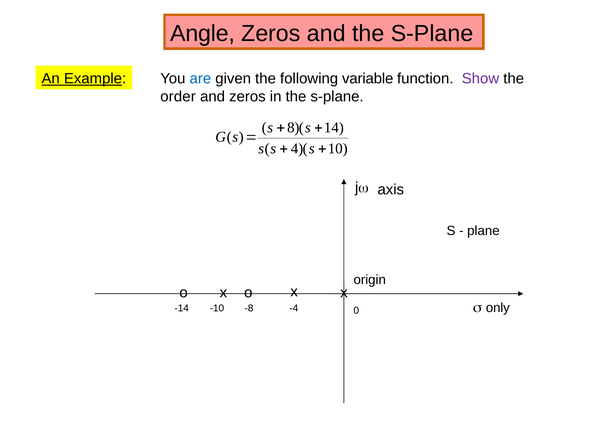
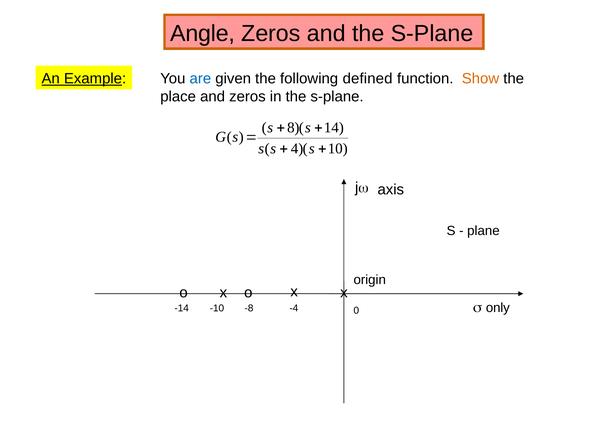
variable: variable -> defined (368, 79)
Show colour: purple -> orange (480, 79)
order: order -> place (178, 97)
